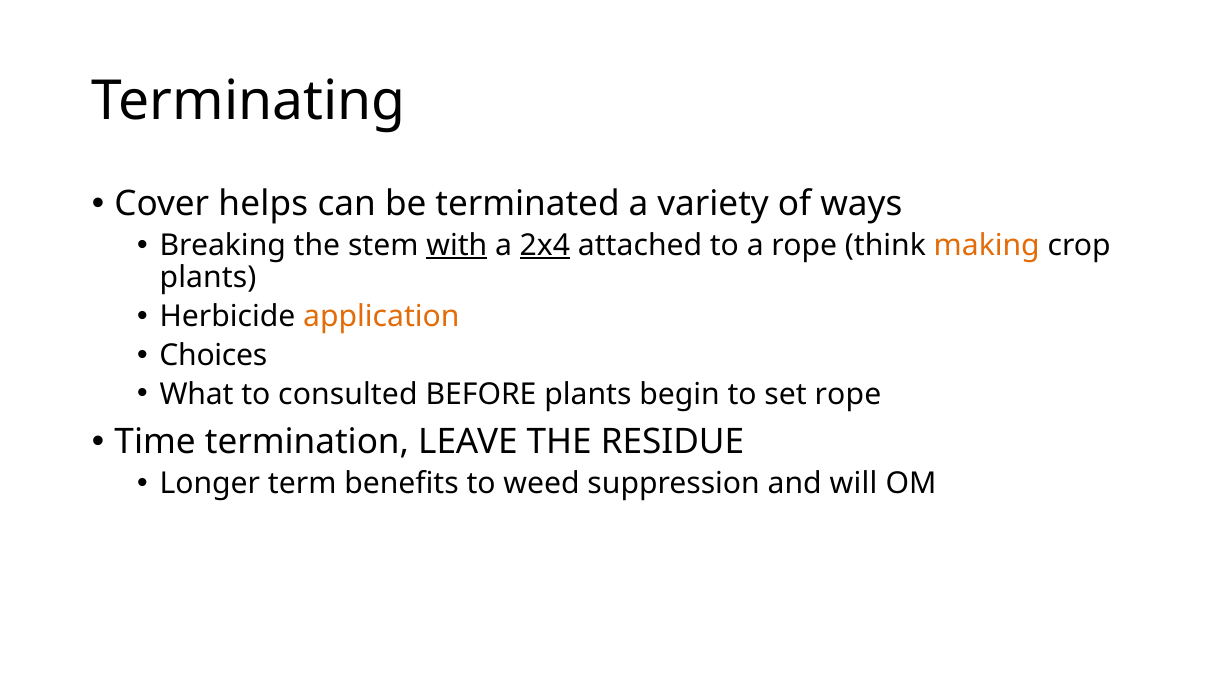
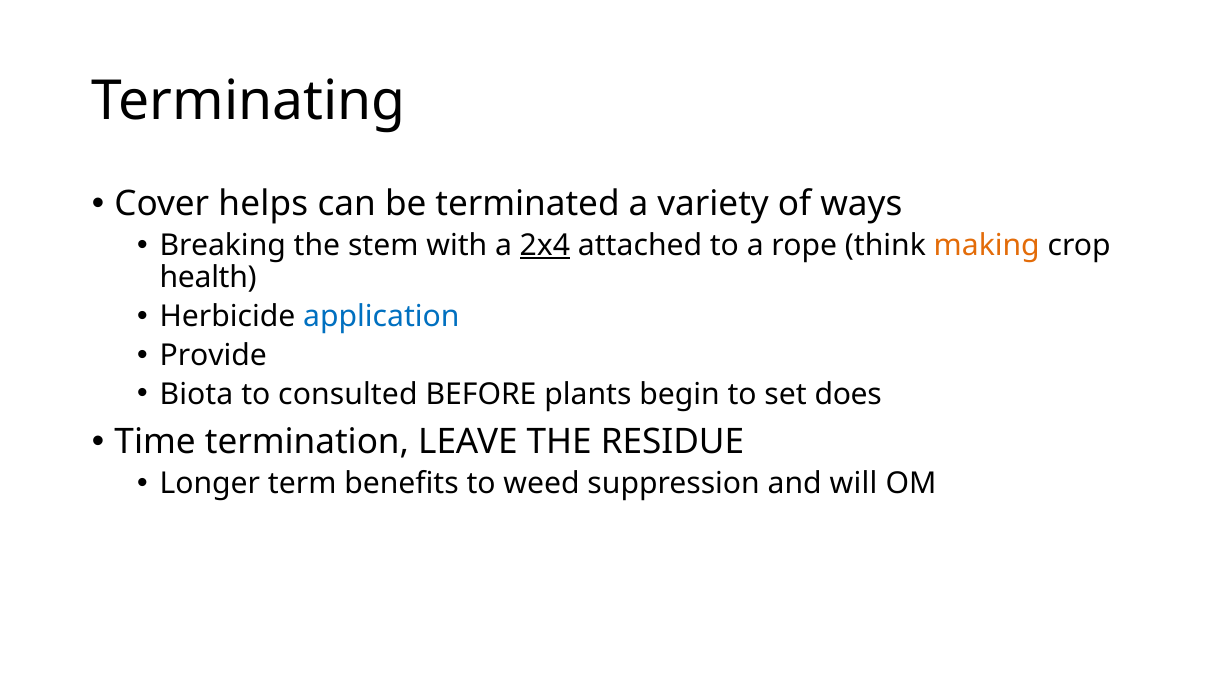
with underline: present -> none (457, 245)
plants: plants -> health (208, 278)
application colour: orange -> blue (381, 317)
Choices: Choices -> Provide (213, 355)
What: What -> Biota (196, 394)
set rope: rope -> does (848, 394)
